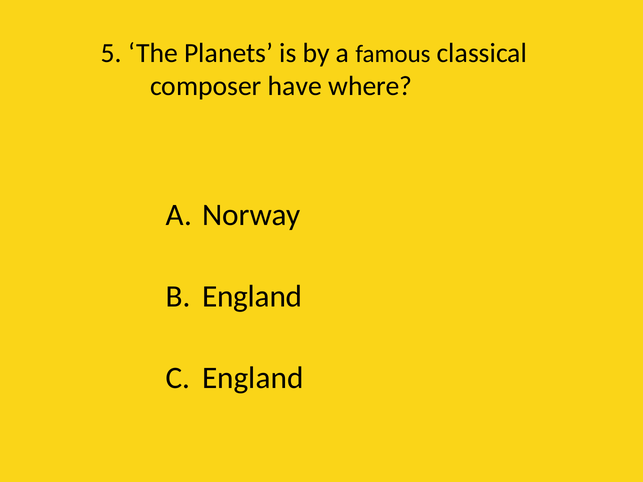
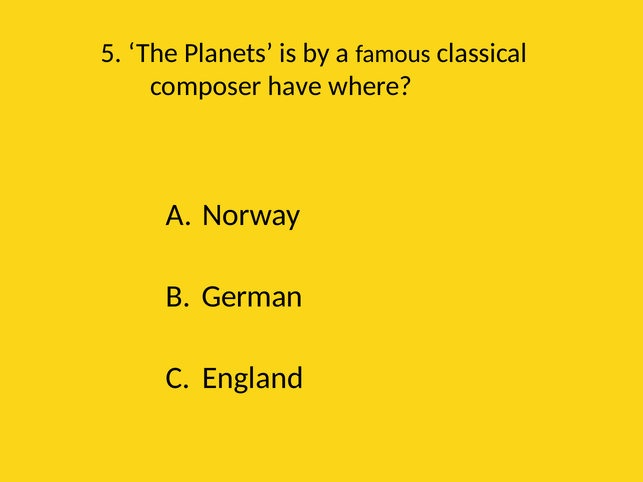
England: England -> German (252, 297)
